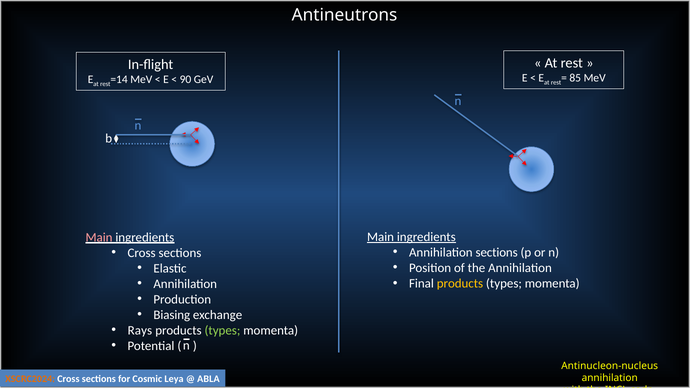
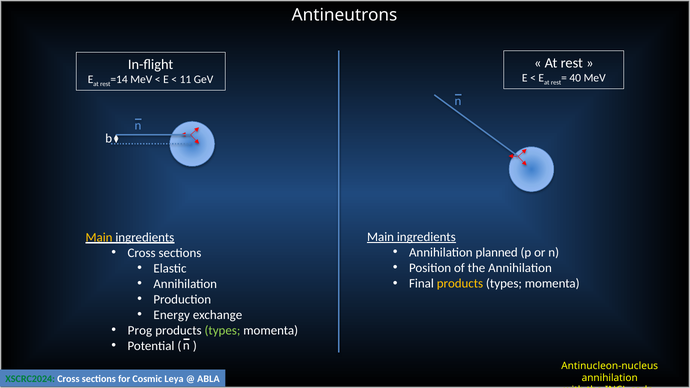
85: 85 -> 40 (575, 78)
90: 90 -> 11 (185, 80)
Main colour: pink -> yellow (99, 237)
Annihilation sections: sections -> planned (497, 252)
Biasing: Biasing -> Energy (172, 315)
Rays: Rays -> Prog (140, 330)
XSCRC2024 colour: orange -> green (30, 379)
